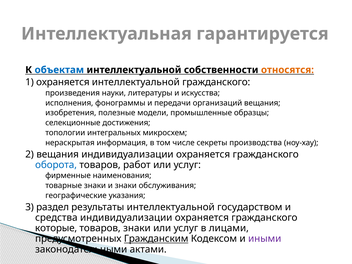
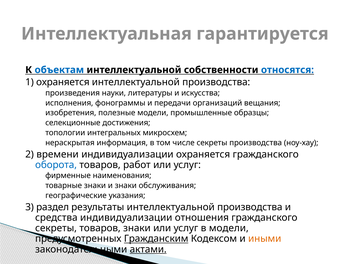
относятся colour: orange -> blue (287, 70)
гражданского: гражданского -> производства (216, 82)
2 вещания: вещания -> времени (58, 154)
результаты интеллектуальной государством: государством -> производства (250, 207)
средства индивидуализации охраняется: охраняется -> отношения (202, 218)
которые: которые -> секреты (56, 228)
в лицами: лицами -> модели (229, 228)
иными colour: purple -> orange (265, 239)
актами underline: none -> present (148, 249)
